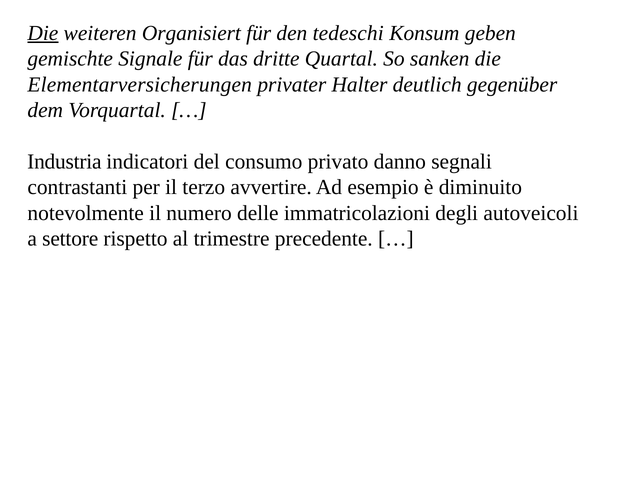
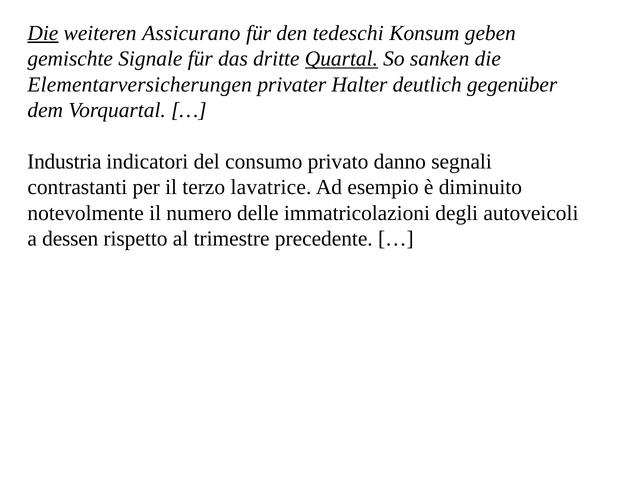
Organisiert: Organisiert -> Assicurano (191, 33)
Quartal underline: none -> present (341, 59)
avvertire: avvertire -> lavatrice (271, 187)
settore: settore -> dessen (70, 239)
